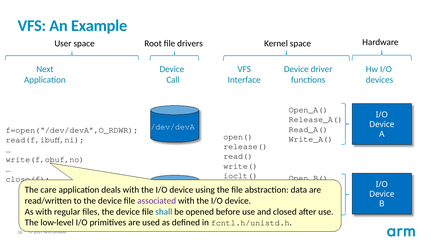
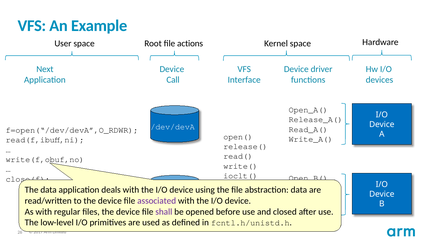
drivers: drivers -> actions (190, 44)
The care: care -> data (49, 190)
shall colour: blue -> purple (164, 212)
